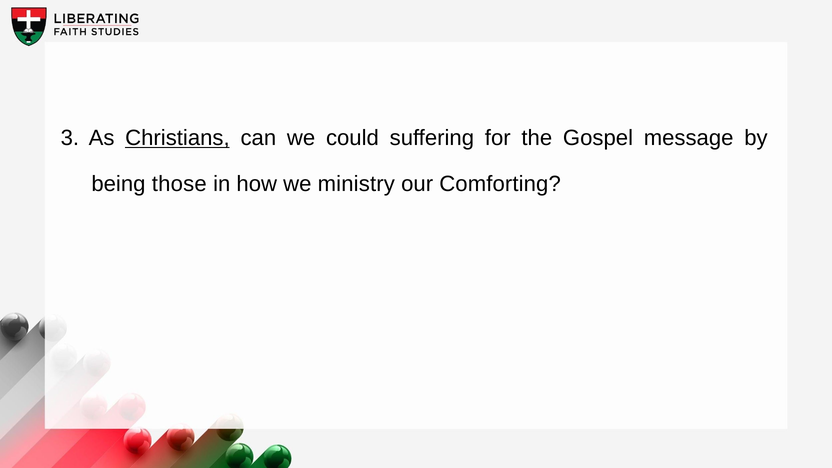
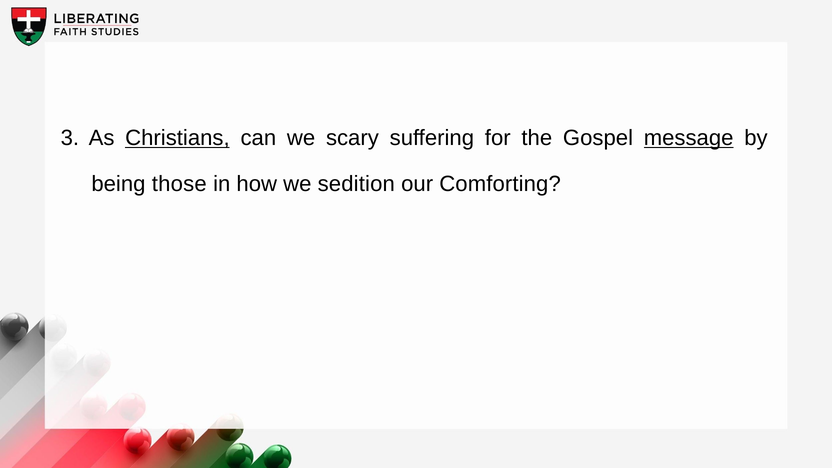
could: could -> scary (352, 138)
message underline: none -> present (689, 138)
ministry: ministry -> sedition (356, 184)
